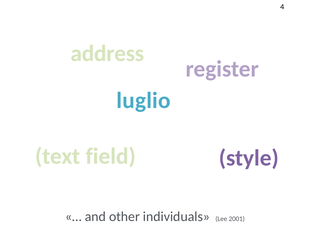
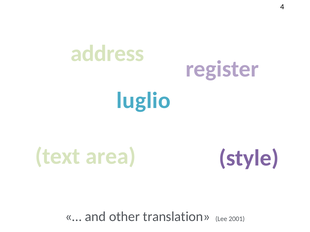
field: field -> area (111, 157)
individuals: individuals -> translation (177, 217)
